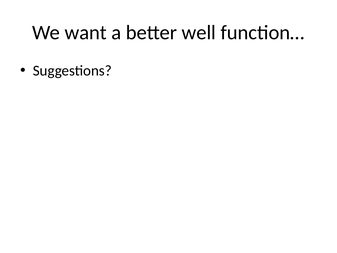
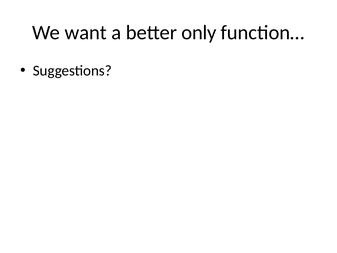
well: well -> only (199, 33)
